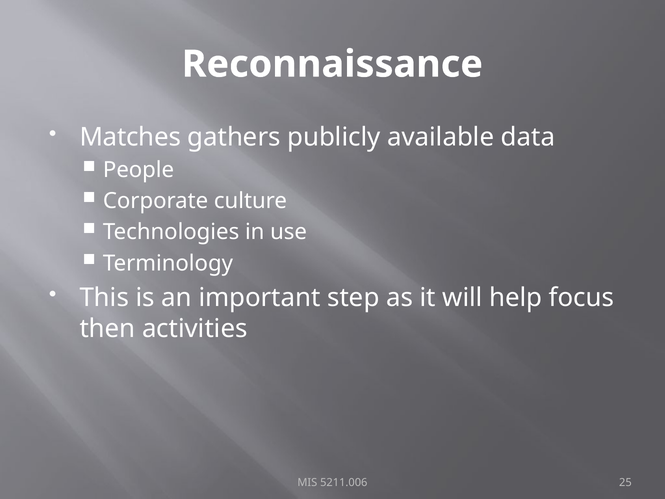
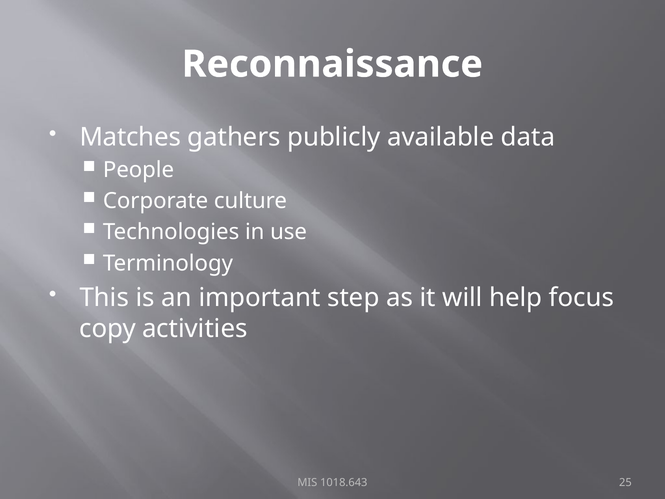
then: then -> copy (108, 328)
5211.006: 5211.006 -> 1018.643 (344, 482)
